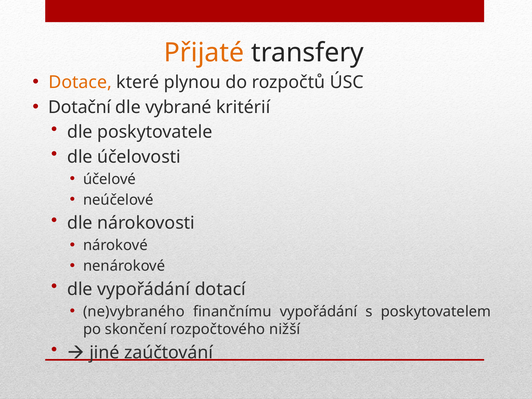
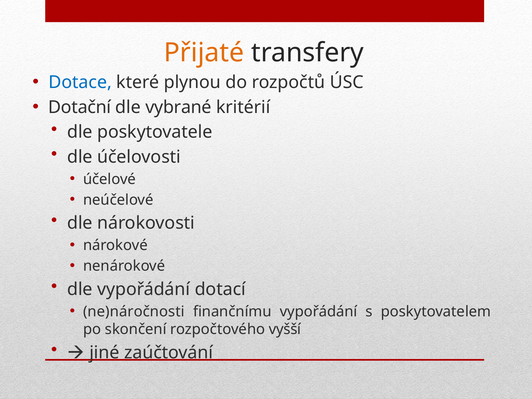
Dotace colour: orange -> blue (80, 82)
ne)vybraného: ne)vybraného -> ne)náročnosti (134, 312)
nižší: nižší -> vyšší (285, 329)
